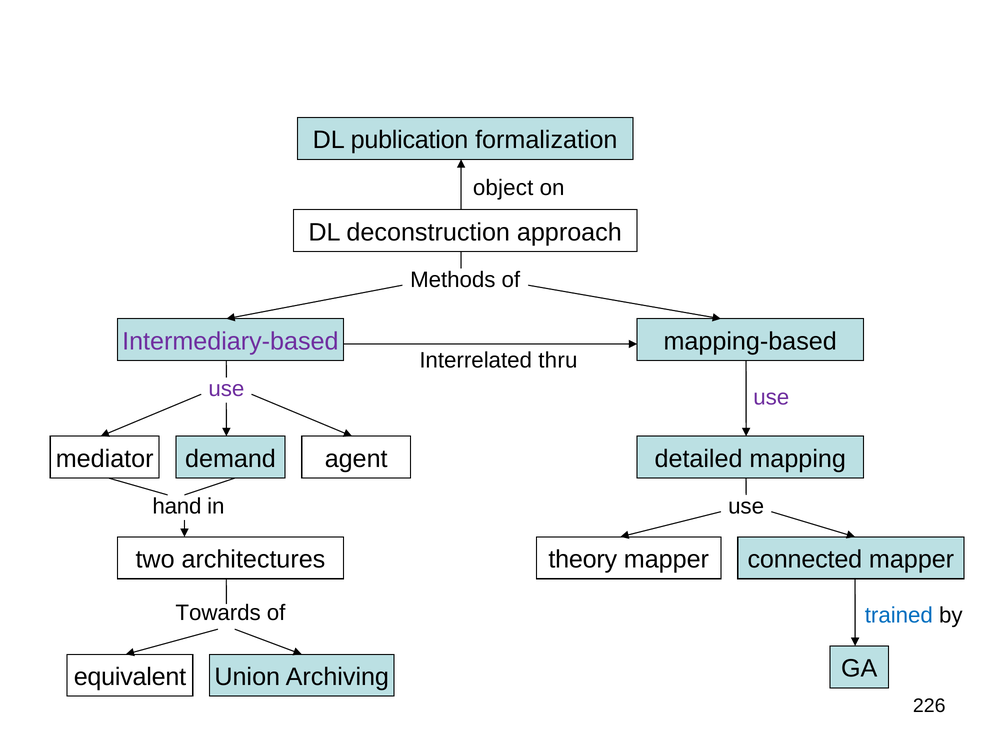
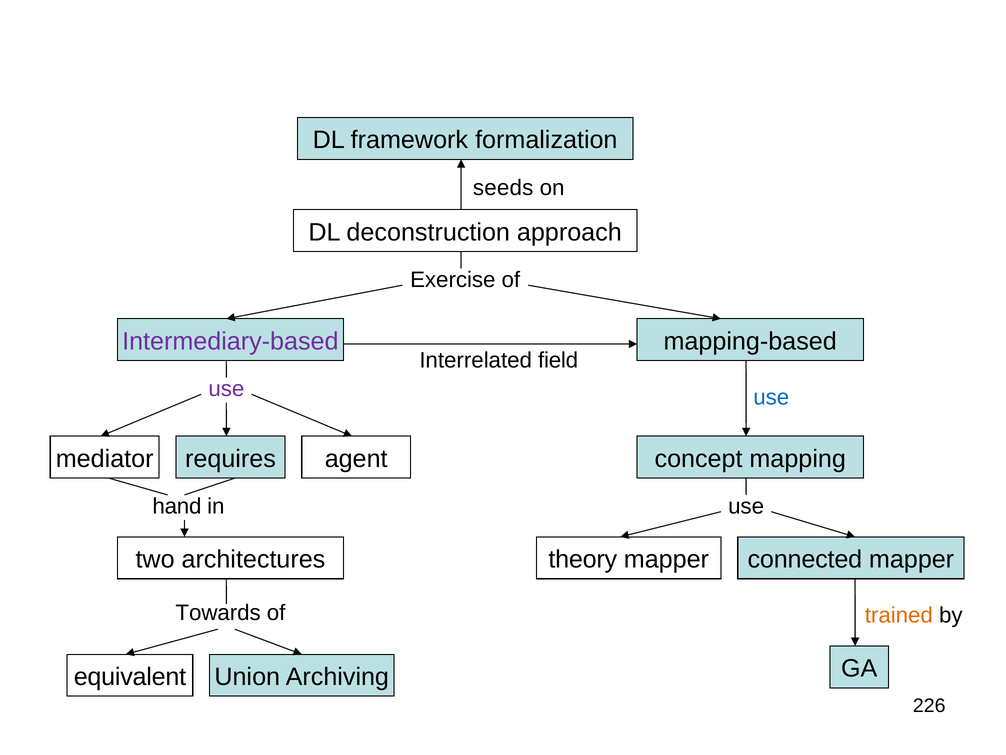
publication: publication -> framework (409, 140)
object: object -> seeds (503, 188)
Methods: Methods -> Exercise (453, 280)
thru: thru -> field (558, 360)
use colour: purple -> blue (771, 397)
demand: demand -> requires (230, 459)
detailed: detailed -> concept (699, 459)
trained colour: blue -> orange (899, 615)
